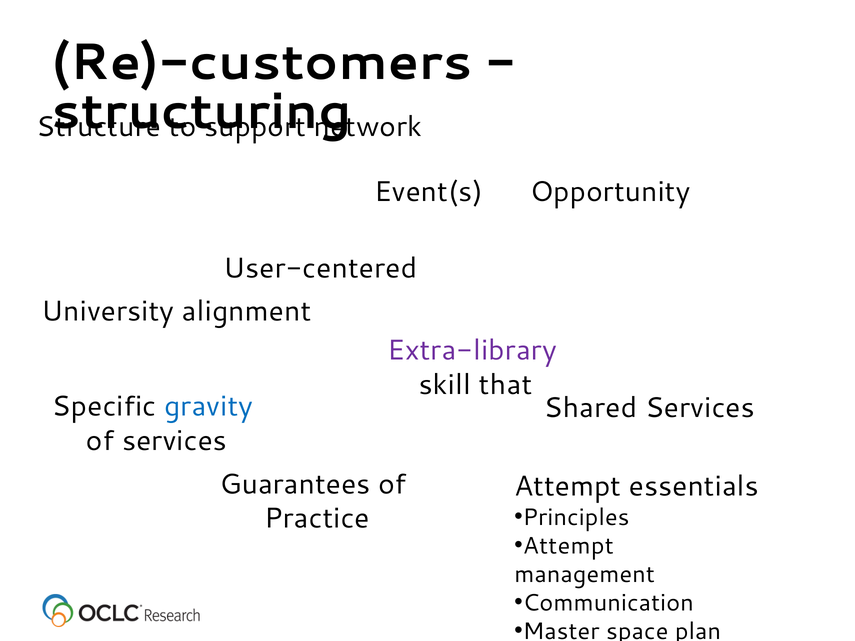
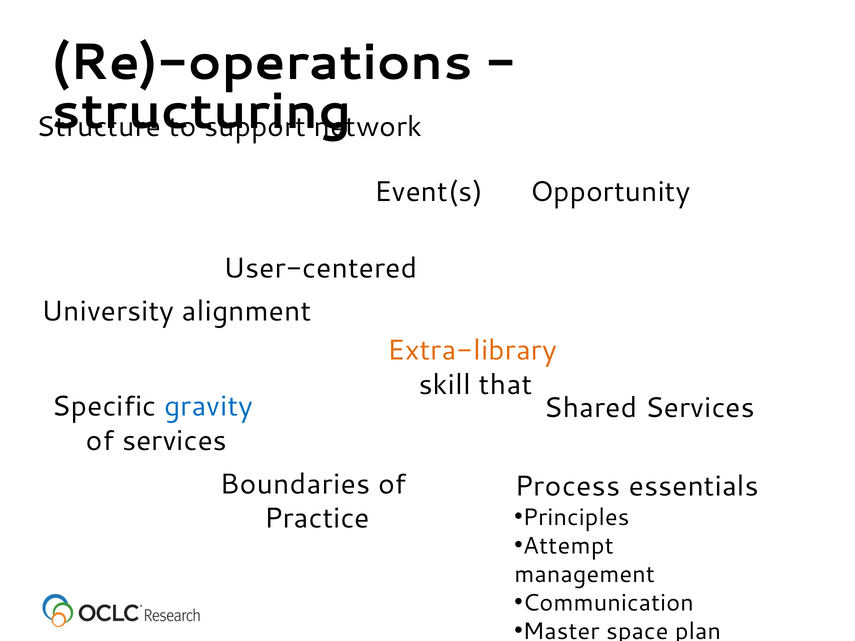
Re)-customers: Re)-customers -> Re)-operations (262, 62)
Extra-library colour: purple -> orange (472, 351)
Guarantees: Guarantees -> Boundaries (295, 484)
Attempt: Attempt -> Process (567, 486)
